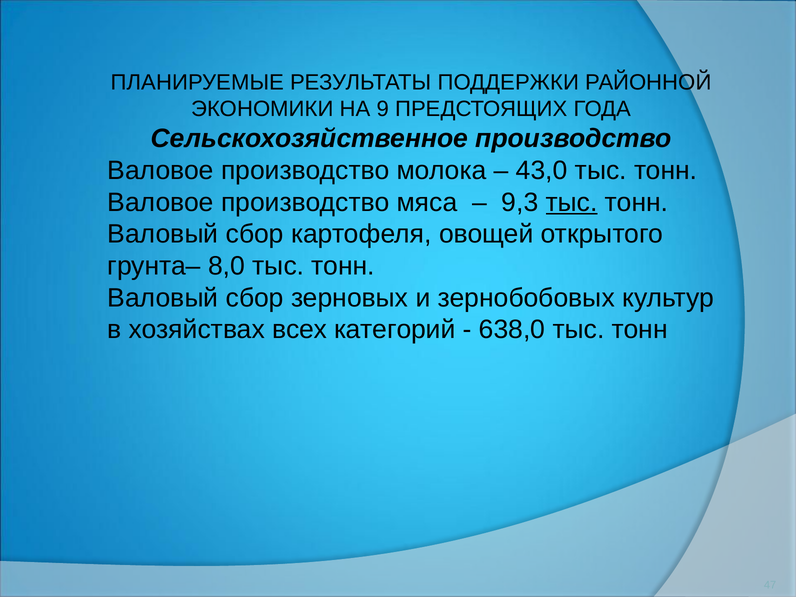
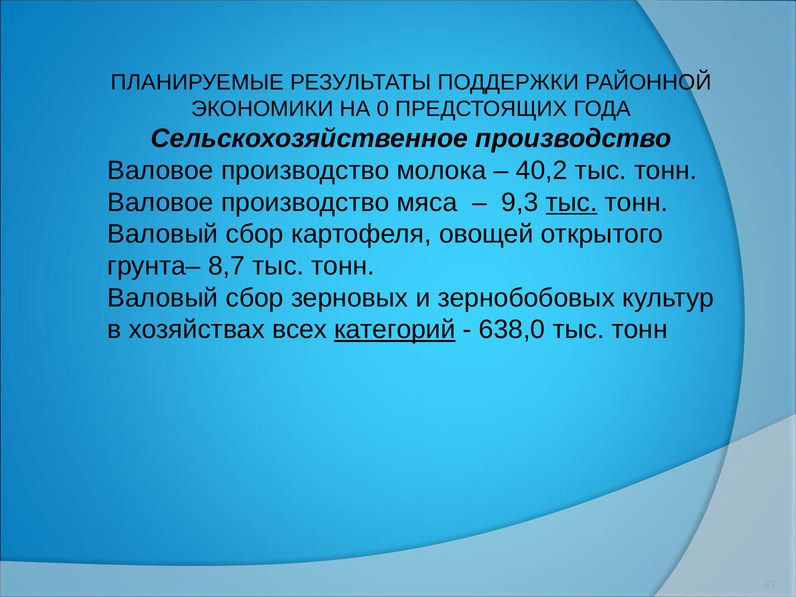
9: 9 -> 0 (383, 109)
43,0: 43,0 -> 40,2 (542, 170)
8,0: 8,0 -> 8,7 (227, 266)
категорий underline: none -> present (395, 330)
